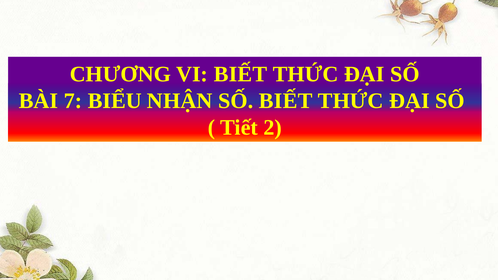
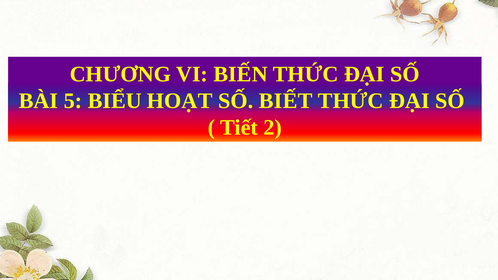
VI BIẾT: BIẾT -> BIẾN (241, 74)
7: 7 -> 5 (73, 101)
NHẬN: NHẬN -> HOẠT (180, 101)
